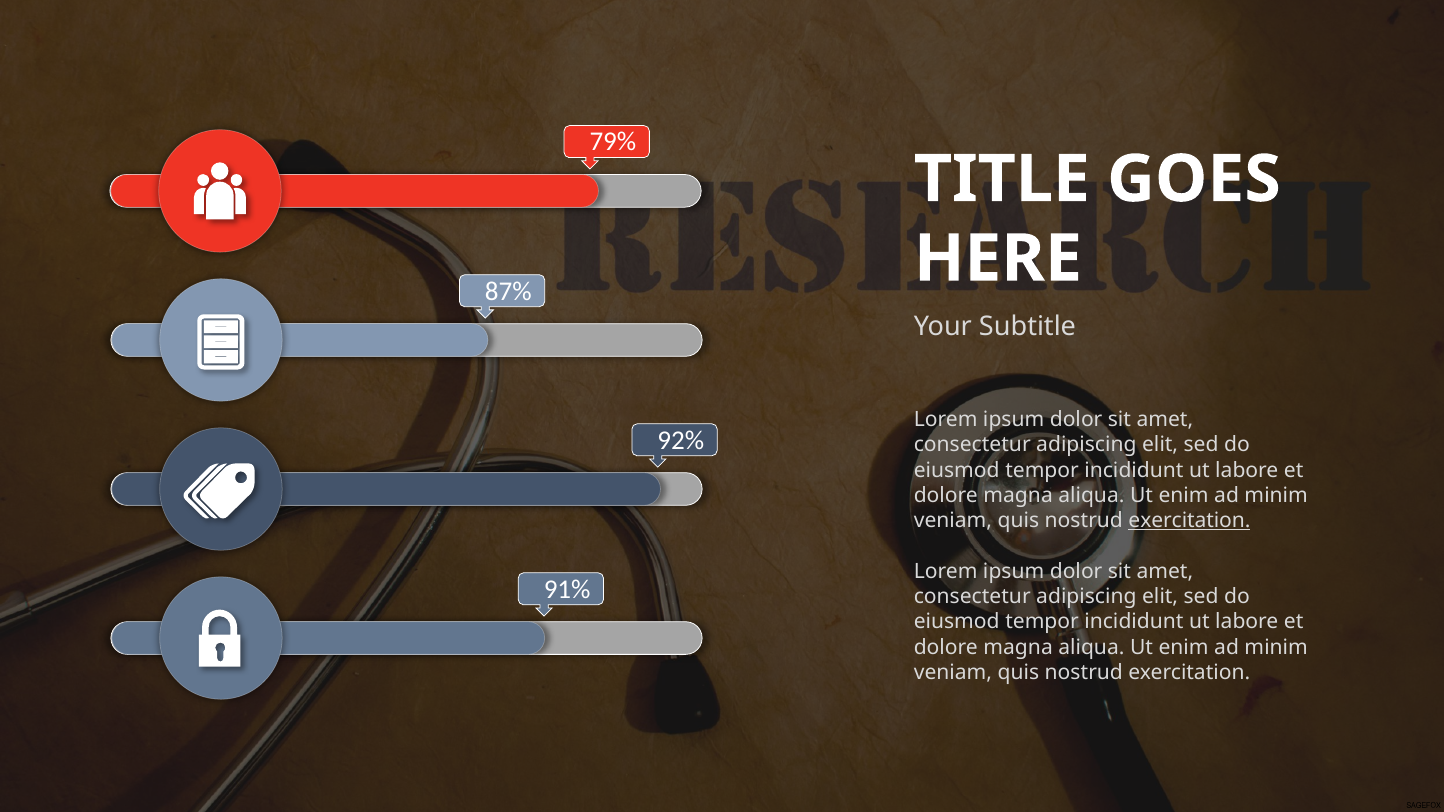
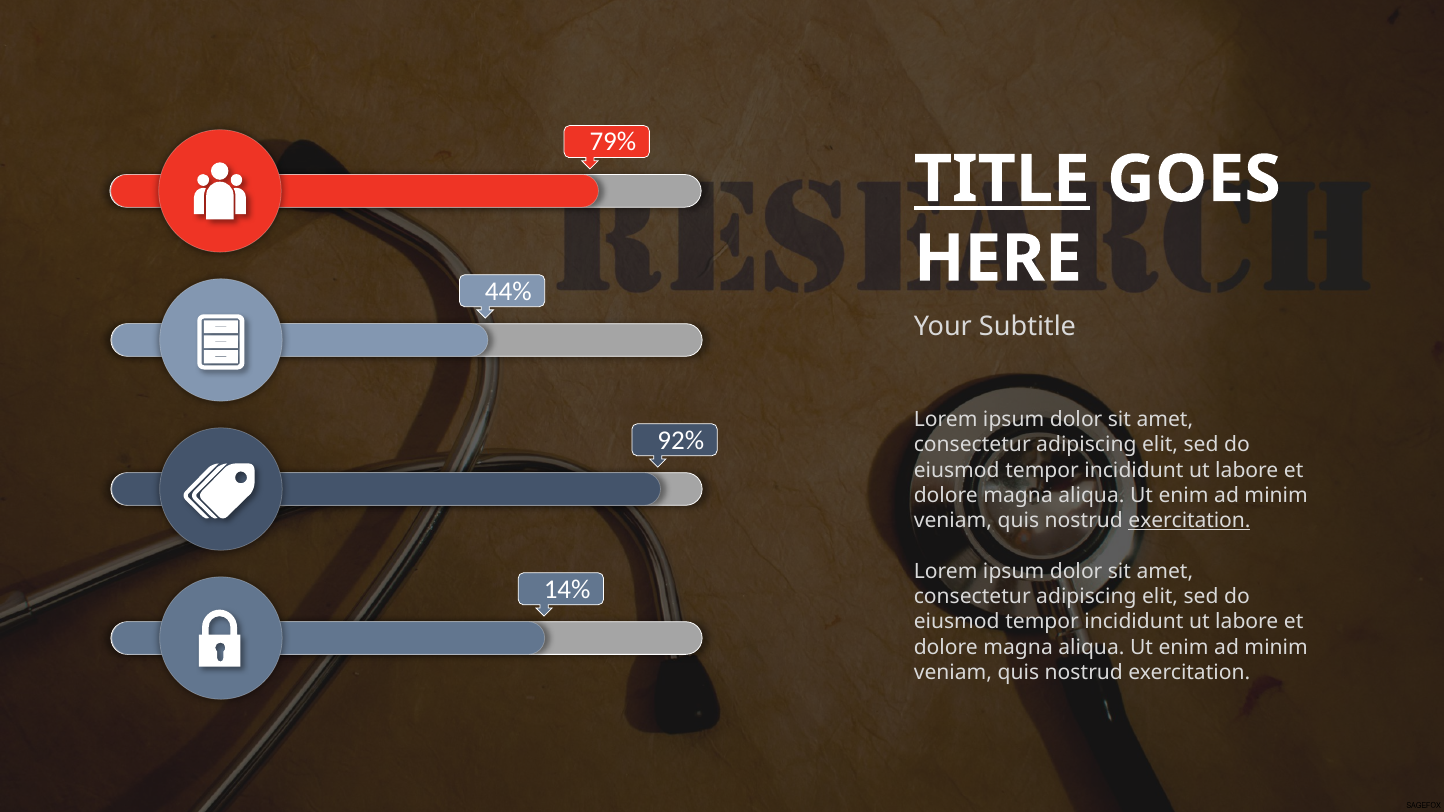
TITLE underline: none -> present (1002, 179)
87%: 87% -> 44% (508, 291)
91%: 91% -> 14% (567, 589)
